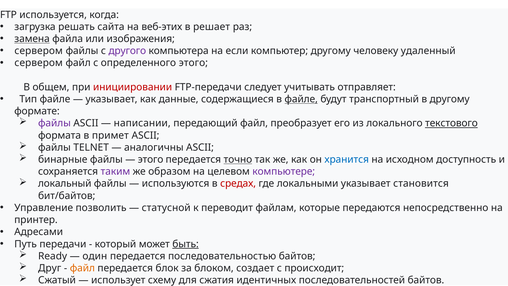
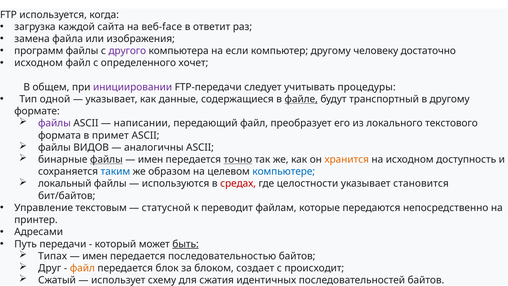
решать: решать -> каждой (77, 27)
веб-этих: веб-этих -> веб-face (162, 27)
решает: решает -> ответит (212, 27)
замена underline: present -> none (32, 39)
сервером: сервером -> программ (39, 51)
удаленный: удаленный -> достаточно (428, 51)
сервером: сервером -> исходном (39, 63)
определенного этого: этого -> хочет (193, 63)
инициировании colour: red -> purple (133, 87)
отправляет: отправляет -> процедуры (367, 87)
Тип файле: файле -> одной (55, 99)
текстового underline: present -> none (451, 123)
TELNET: TELNET -> ВИДОВ (91, 147)
файлы underline: none -> present (106, 159)
этого: этого -> имен (151, 159)
хранится colour: blue -> orange (347, 159)
таким colour: purple -> blue (115, 171)
компьютере colour: purple -> blue (284, 171)
локальными: локальными -> целостности (308, 184)
позволить: позволить -> текстовым (101, 208)
Ready: Ready -> Типах (53, 256)
один: один -> имен (95, 256)
